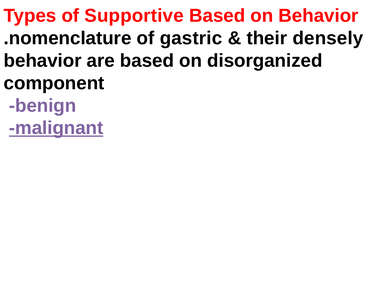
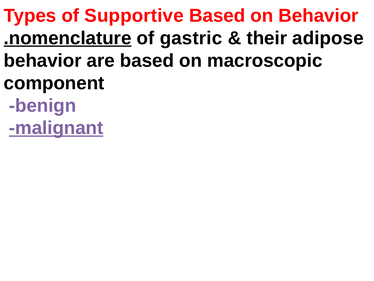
.nomenclature underline: none -> present (68, 38)
densely: densely -> adipose (328, 38)
disorganized: disorganized -> macroscopic (265, 61)
